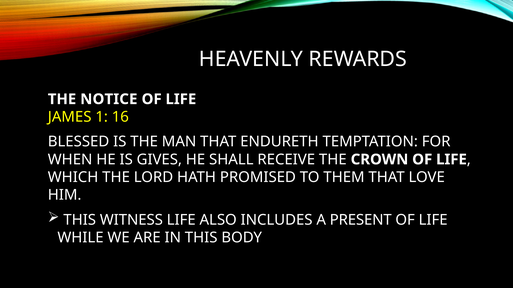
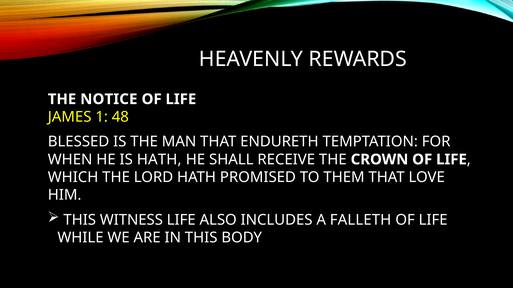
16: 16 -> 48 (120, 117)
IS GIVES: GIVES -> HATH (159, 160)
PRESENT: PRESENT -> FALLETH (361, 220)
